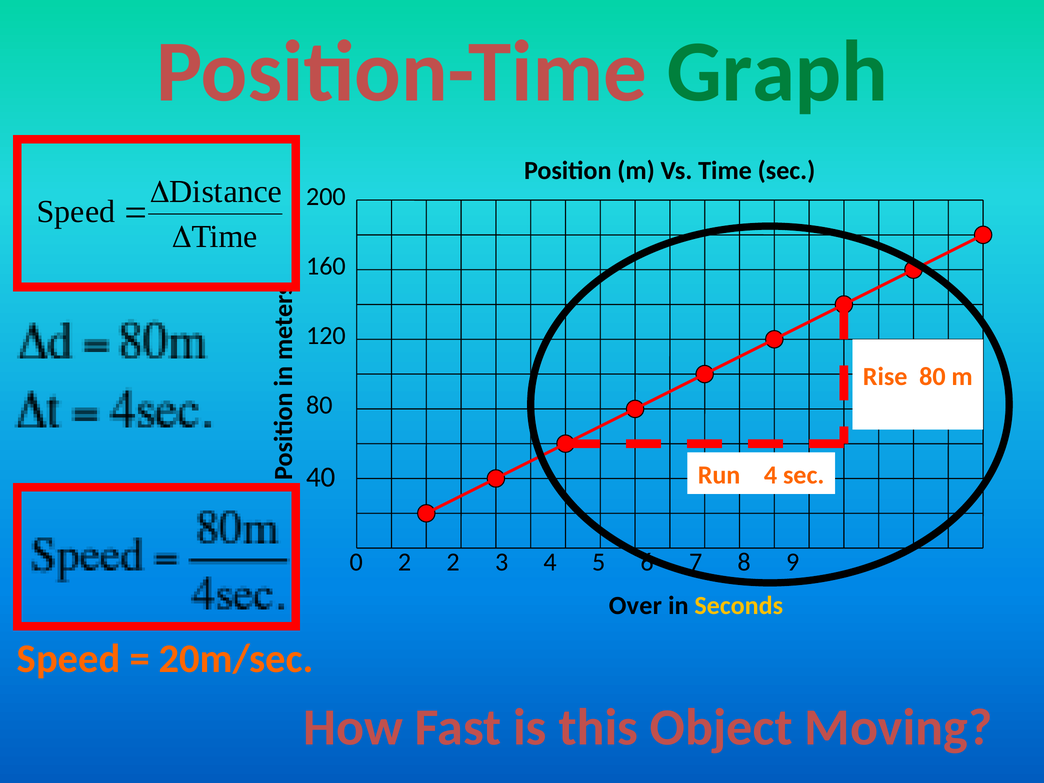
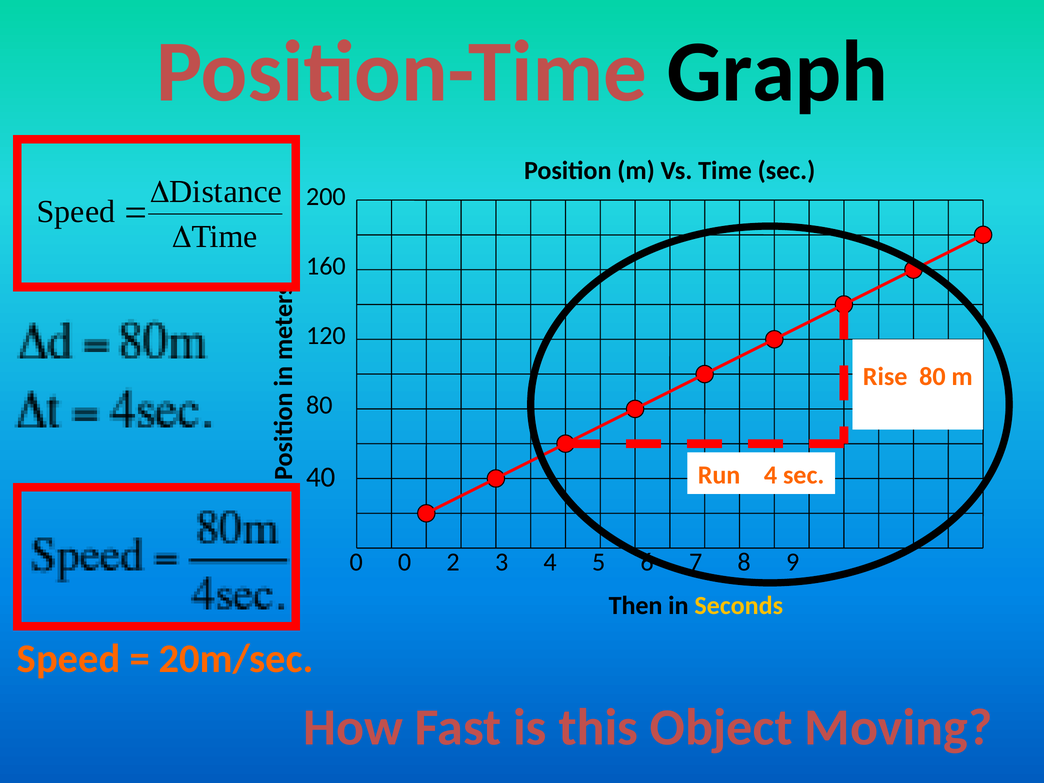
Graph colour: green -> black (777, 72)
0 2: 2 -> 0 (405, 562)
Over: Over -> Then (636, 605)
